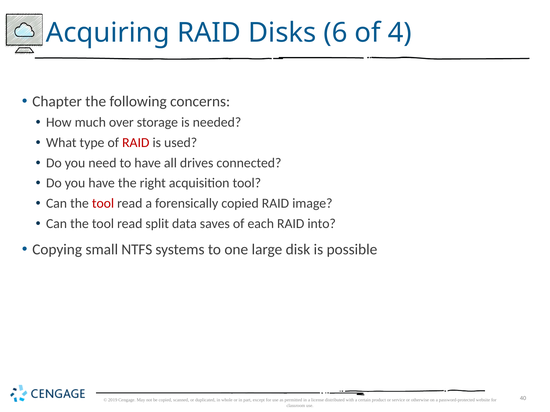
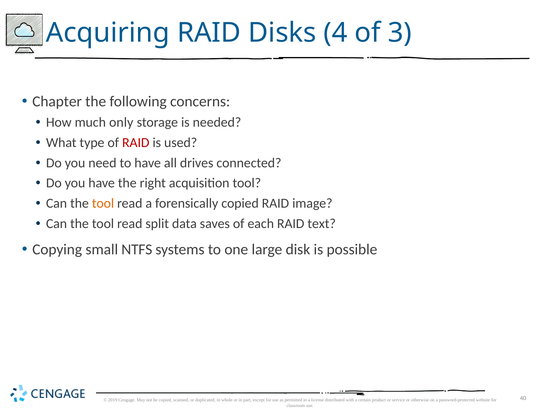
6: 6 -> 4 (335, 33)
4: 4 -> 3 (400, 33)
over: over -> only (121, 123)
tool colour: red -> orange (103, 204)
into: into -> text (322, 224)
